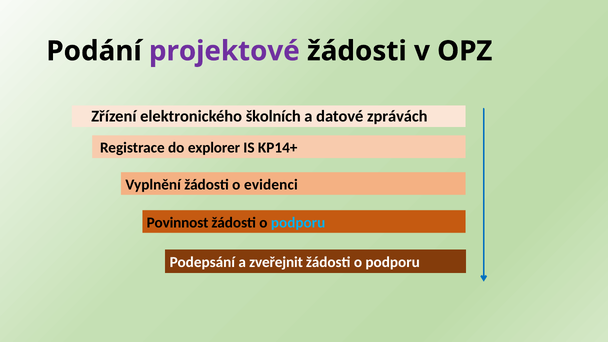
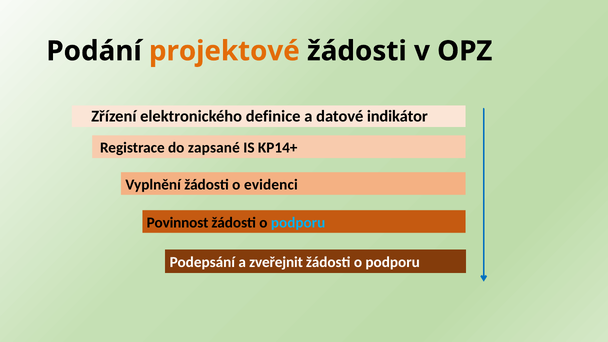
projektové colour: purple -> orange (224, 51)
školních: školních -> definice (273, 116)
zprávách: zprávách -> indikátor (397, 116)
explorer: explorer -> zapsané (214, 148)
